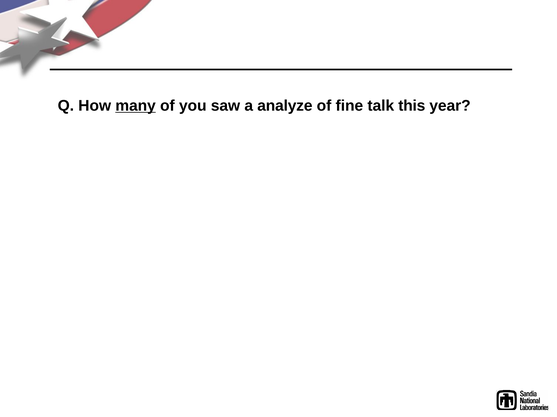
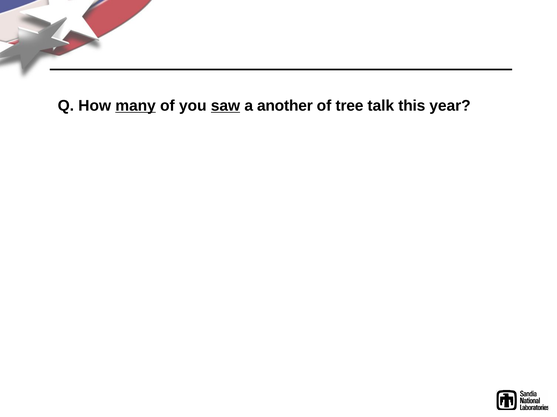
saw underline: none -> present (225, 106)
analyze: analyze -> another (285, 106)
fine: fine -> tree (349, 106)
